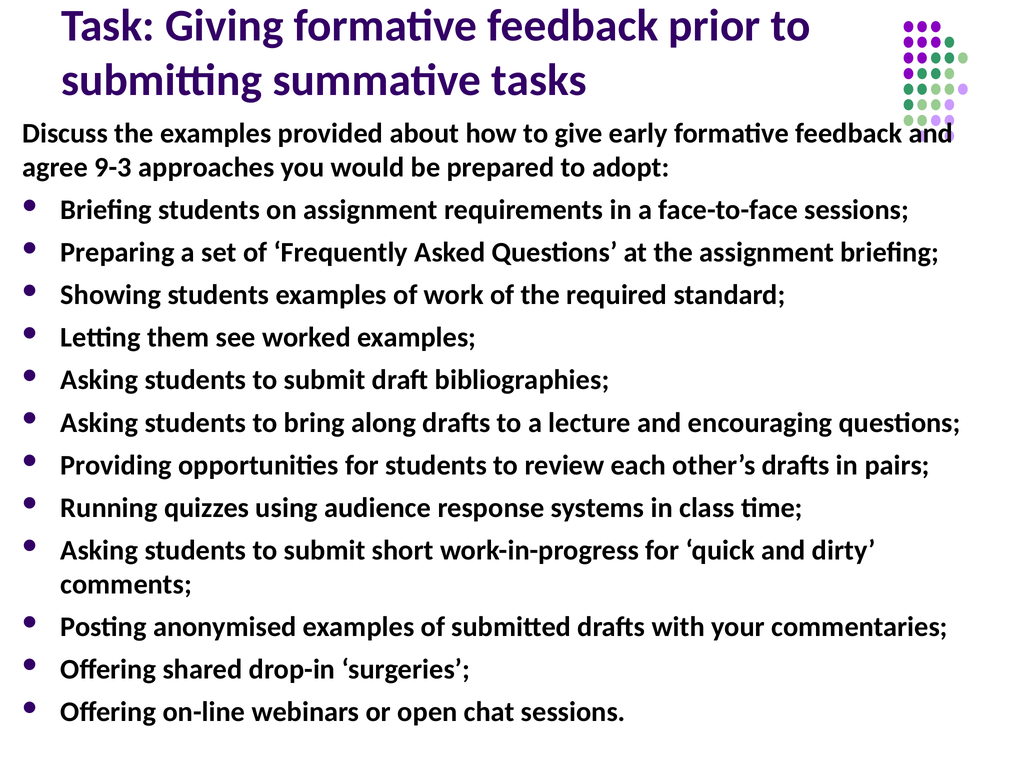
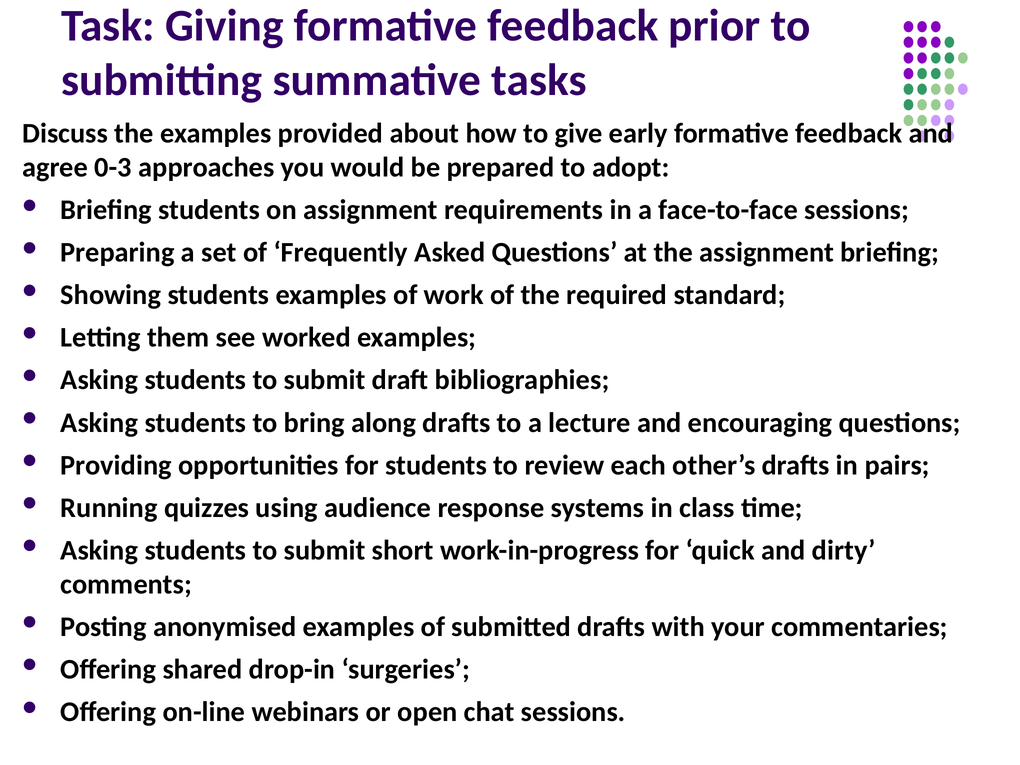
9-3: 9-3 -> 0-3 (113, 167)
